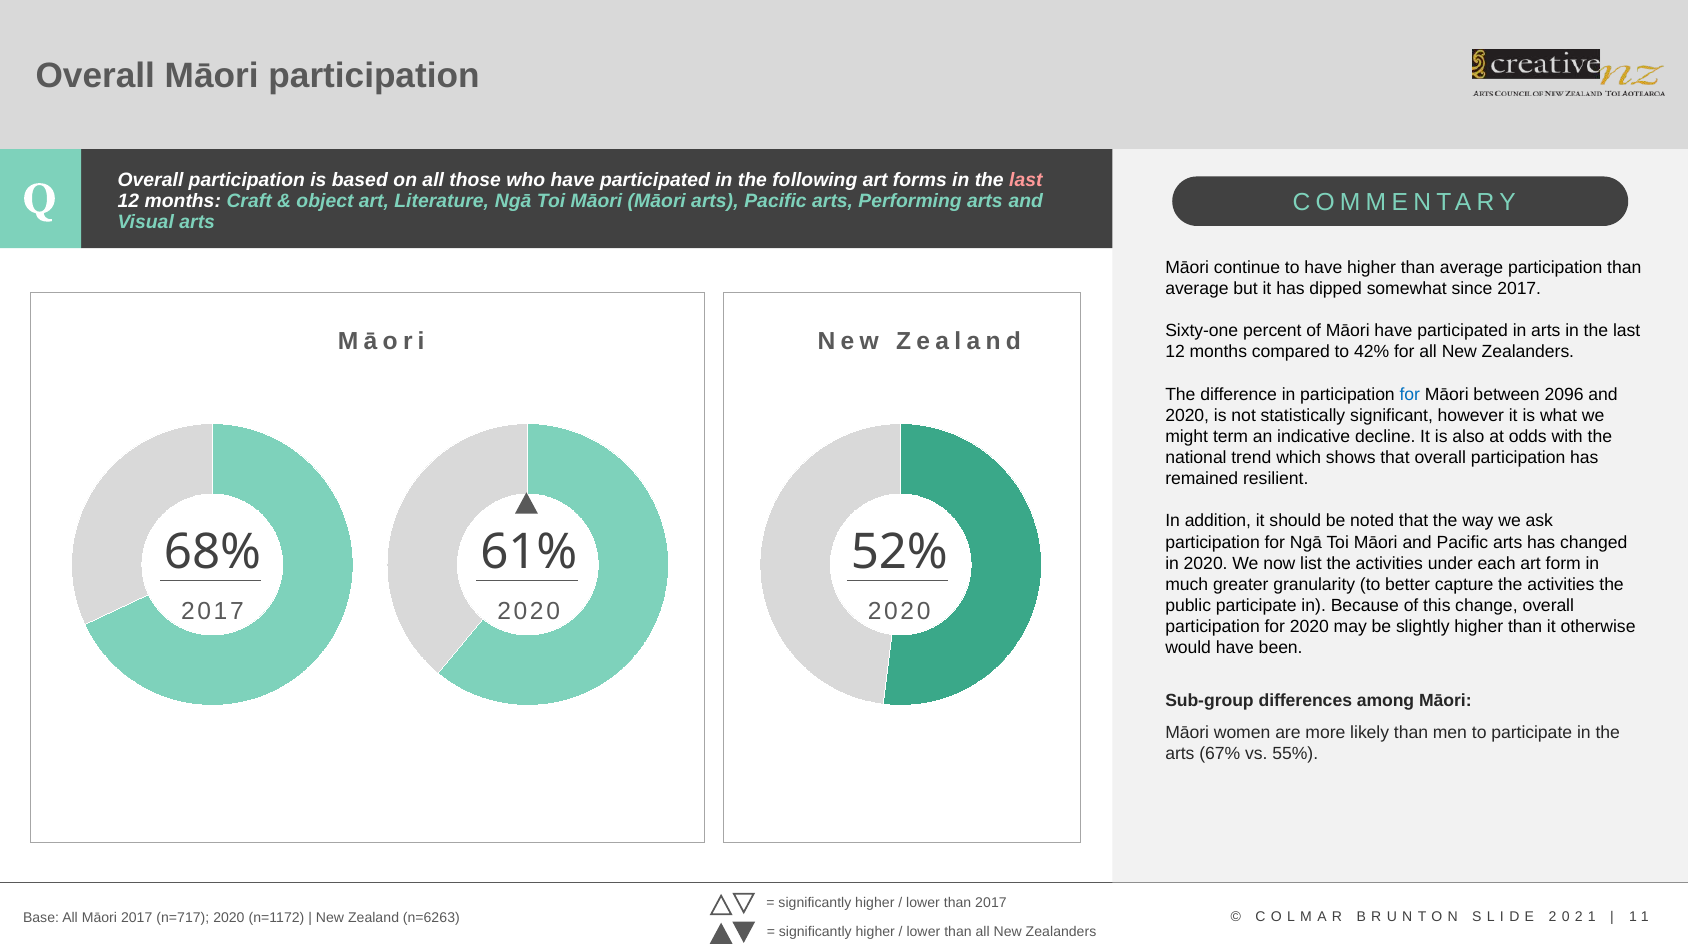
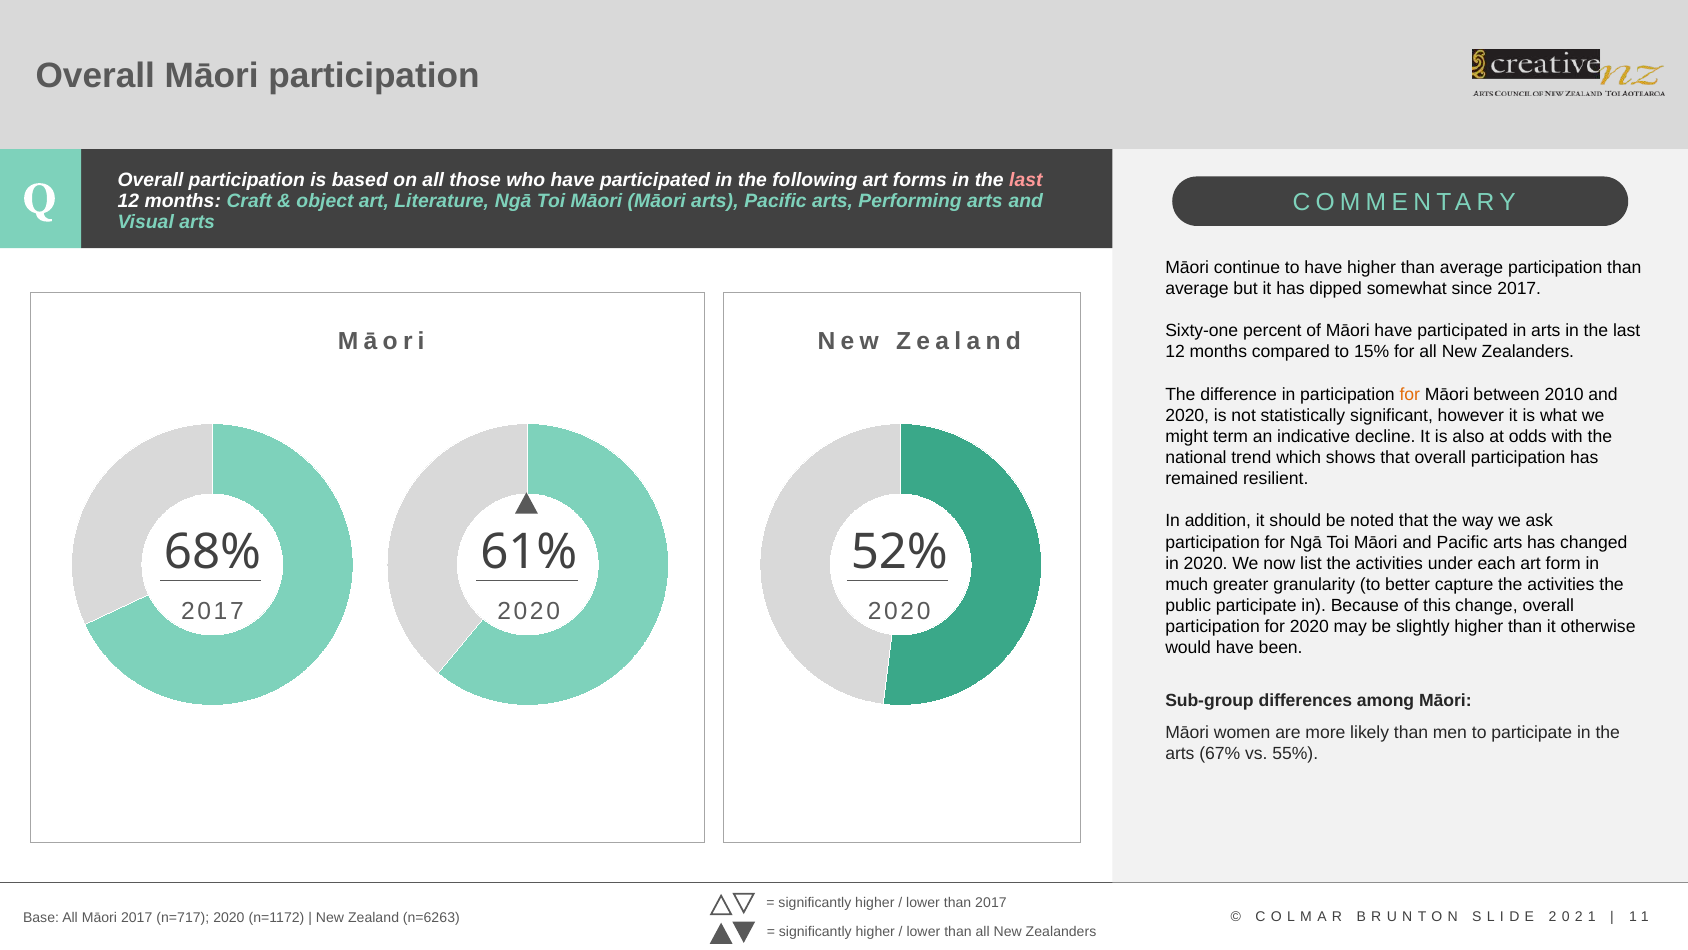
42%: 42% -> 15% (1372, 352)
for colour: blue -> orange (1410, 394)
2096: 2096 -> 2010 (1564, 394)
